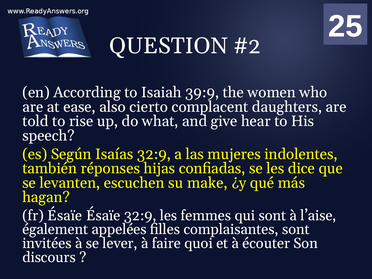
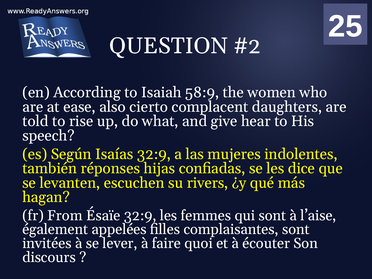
39:9: 39:9 -> 58:9 (202, 92)
make: make -> rivers (208, 183)
fr Ésaïe: Ésaïe -> From (65, 216)
